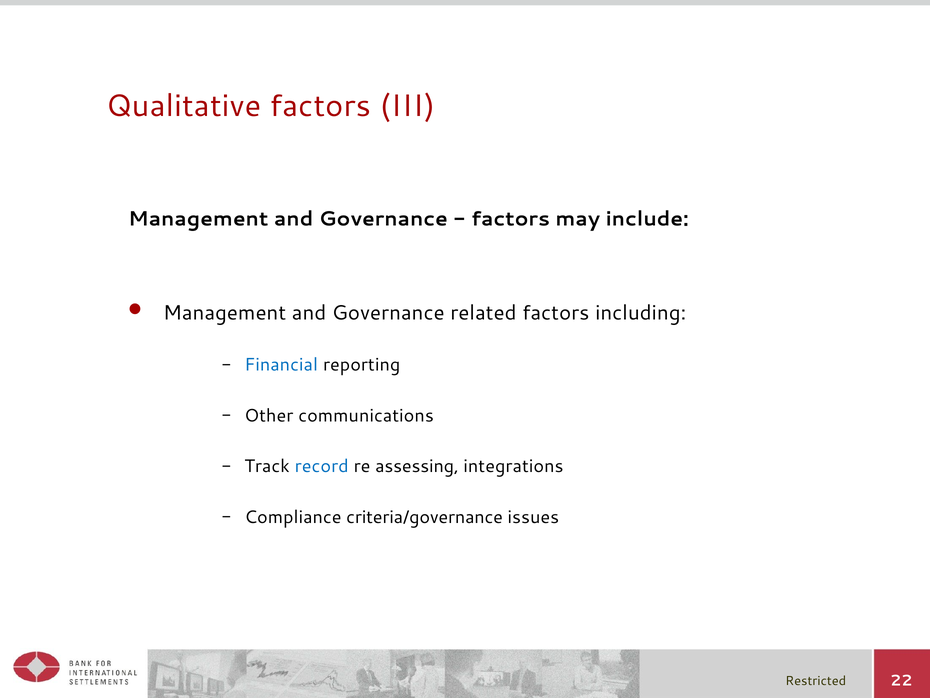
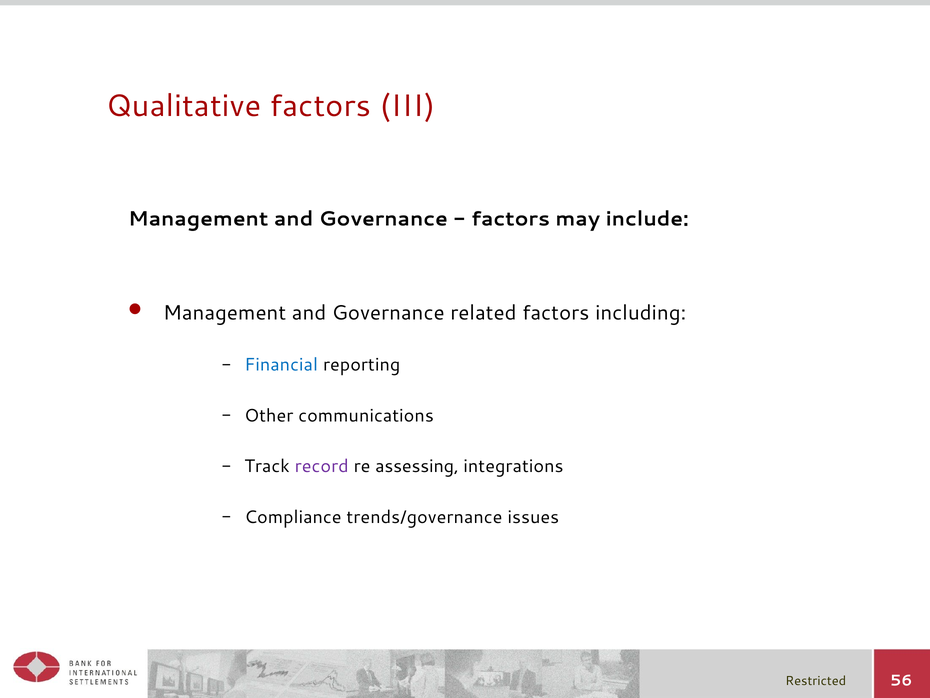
record colour: blue -> purple (322, 466)
criteria/governance: criteria/governance -> trends/governance (424, 517)
22: 22 -> 56 (901, 680)
